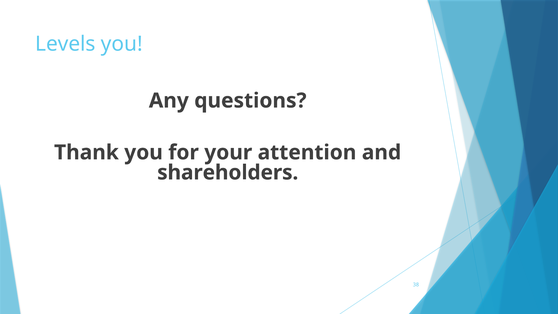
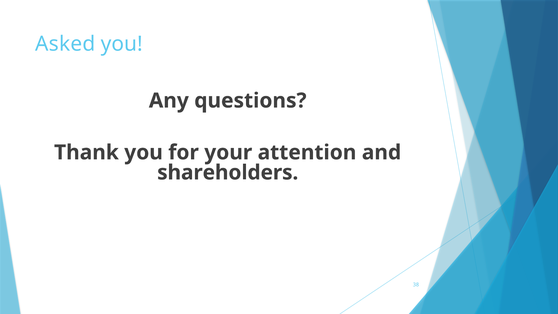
Levels: Levels -> Asked (65, 44)
